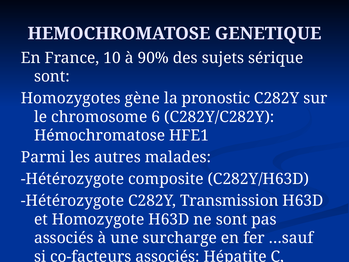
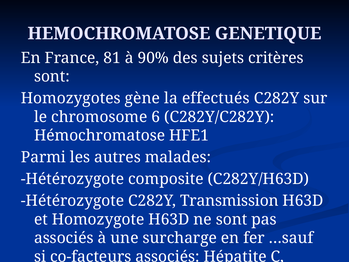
10: 10 -> 81 (112, 58)
sérique: sérique -> critères (276, 58)
pronostic: pronostic -> effectués (216, 98)
